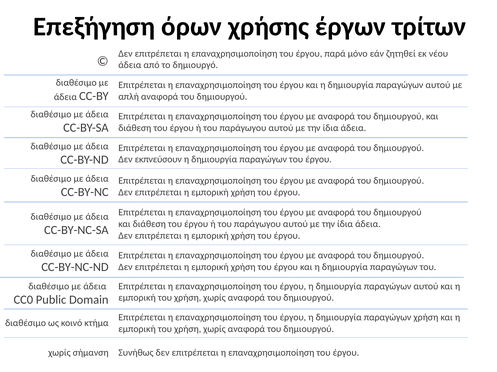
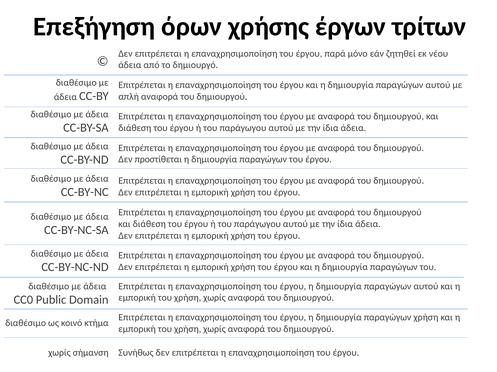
εκπνεύσουν: εκπνεύσουν -> προστίθεται (158, 160)
